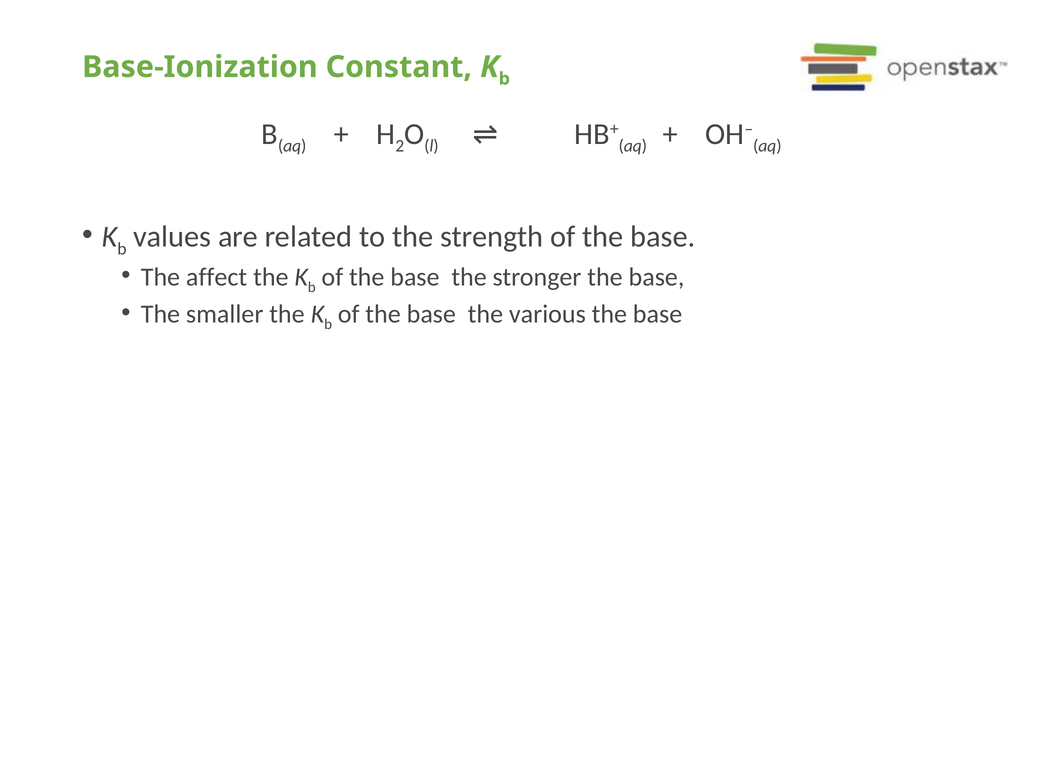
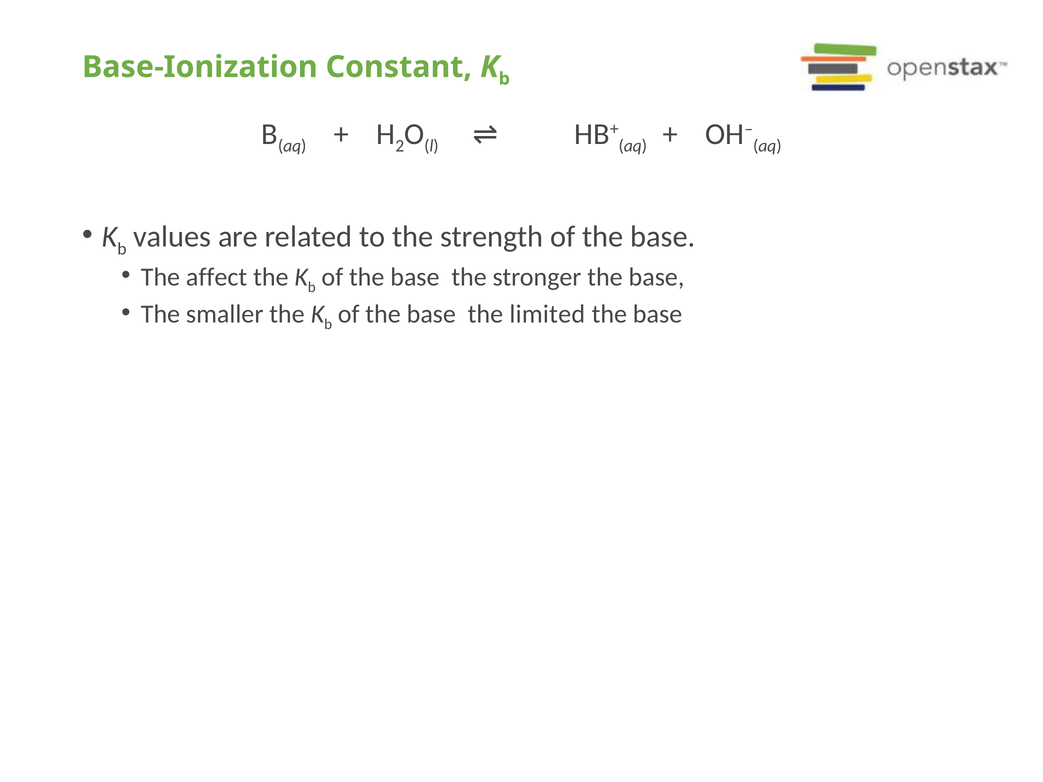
various: various -> limited (547, 314)
